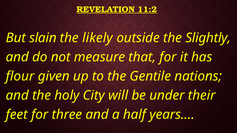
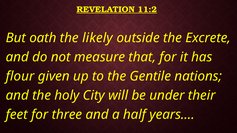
slain: slain -> oath (43, 38)
Slightly: Slightly -> Excrete (208, 38)
